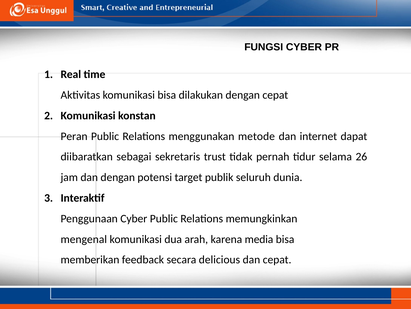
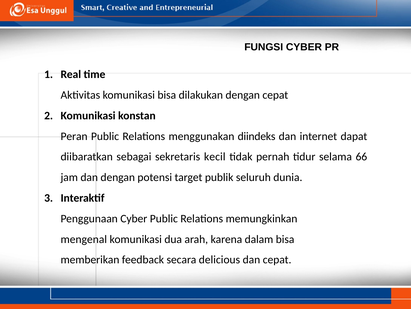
metode: metode -> diindeks (257, 136)
trust: trust -> kecil (215, 156)
26: 26 -> 66 (361, 156)
media: media -> dalam (259, 239)
